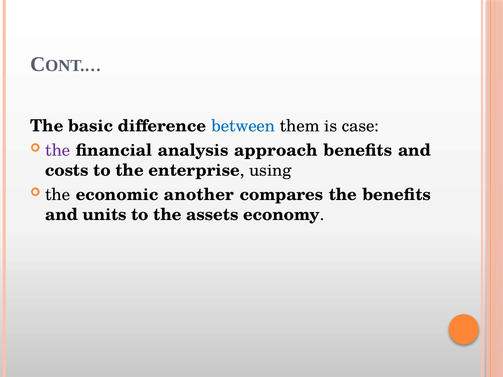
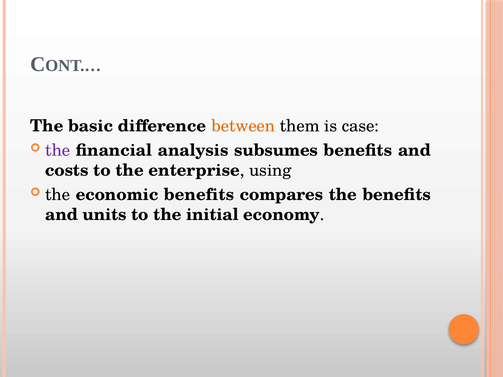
between colour: blue -> orange (243, 126)
approach: approach -> subsumes (276, 150)
economic another: another -> benefits (199, 195)
assets: assets -> initial (212, 215)
